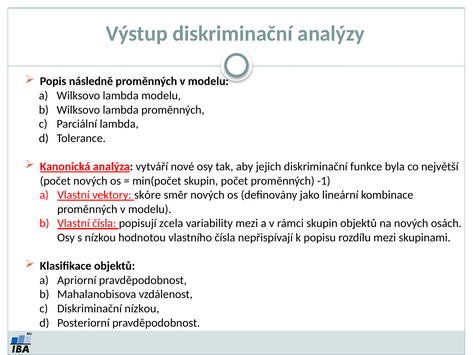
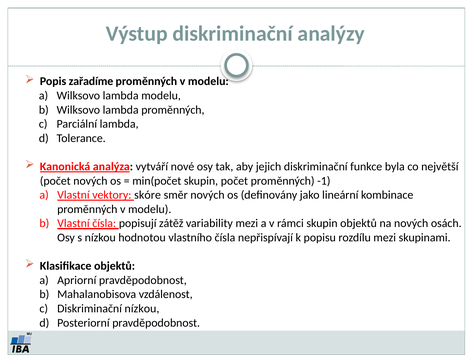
následně: následně -> zařadíme (91, 81)
zcela: zcela -> zátěž (171, 223)
